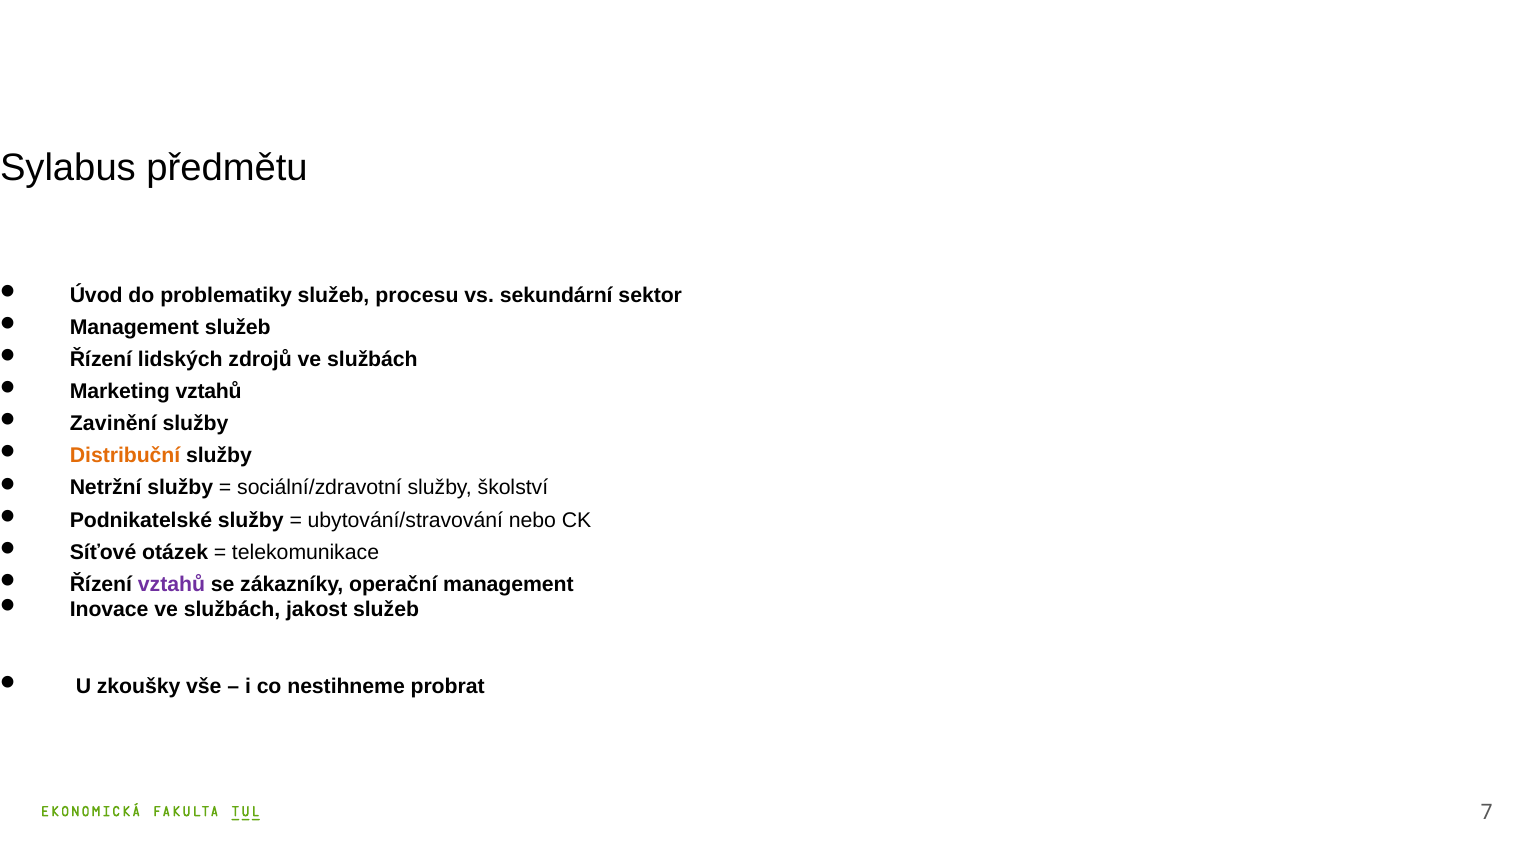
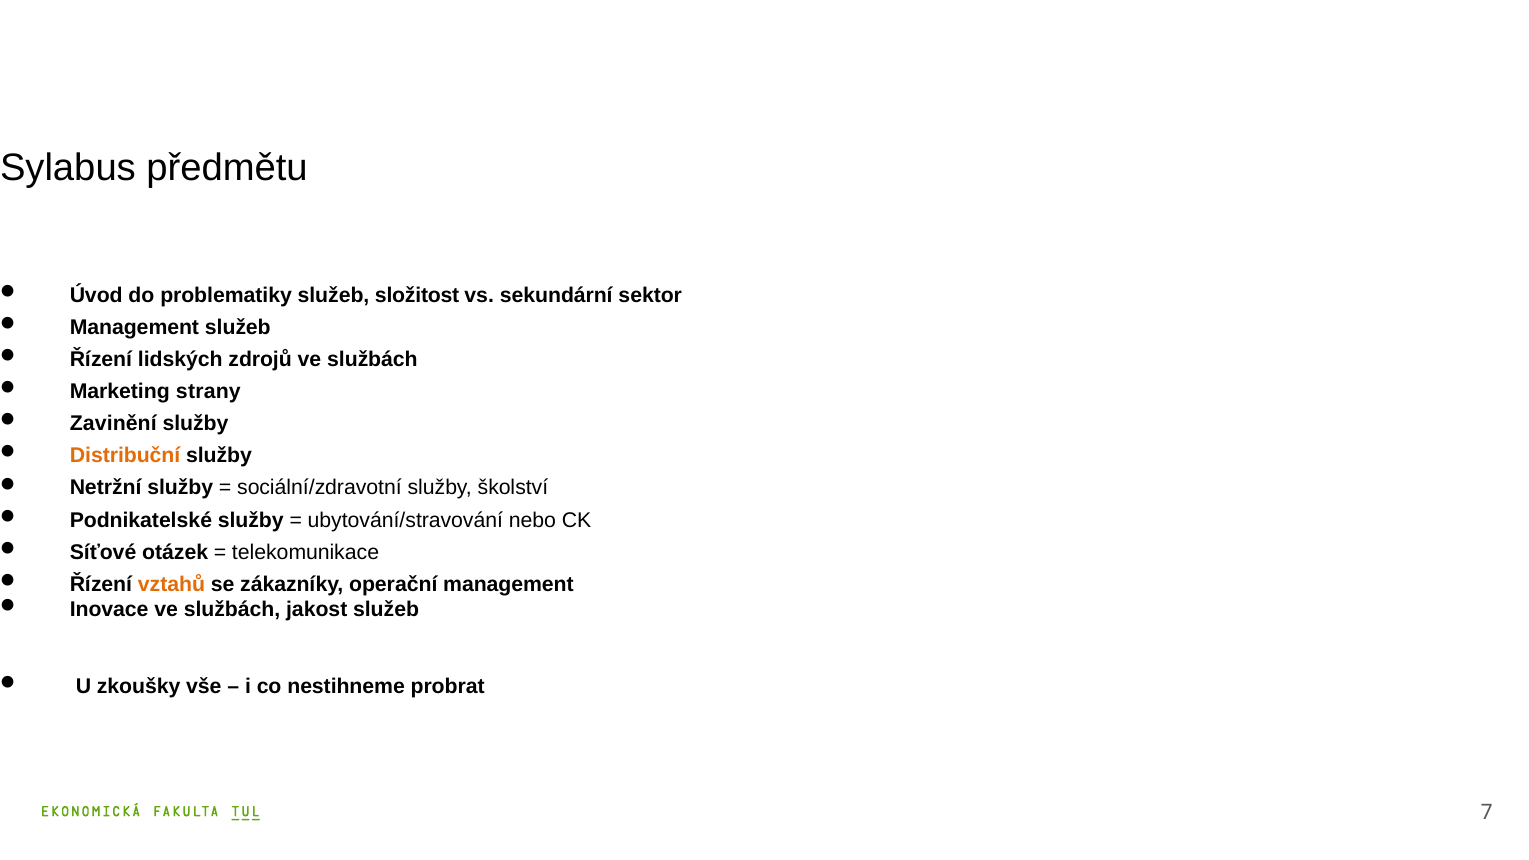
procesu: procesu -> složitost (417, 295)
Marketing vztahů: vztahů -> strany (208, 392)
vztahů colour: purple -> orange (171, 584)
